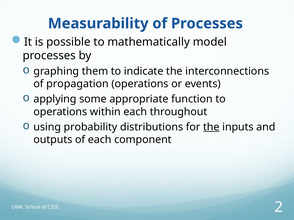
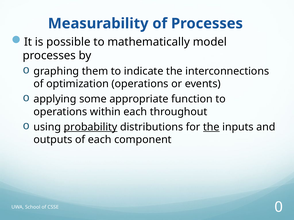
propagation: propagation -> optimization (78, 84)
probability underline: none -> present (91, 127)
2: 2 -> 0 (279, 207)
